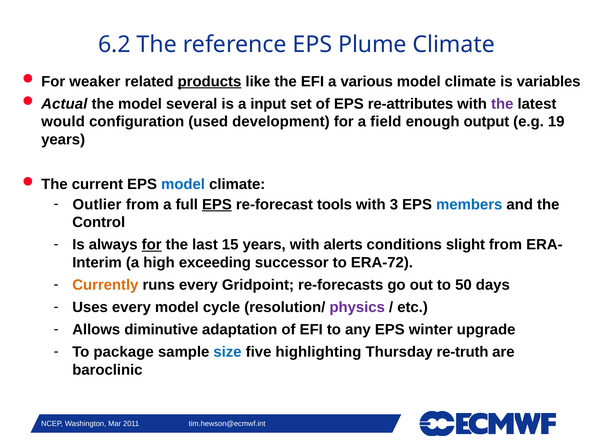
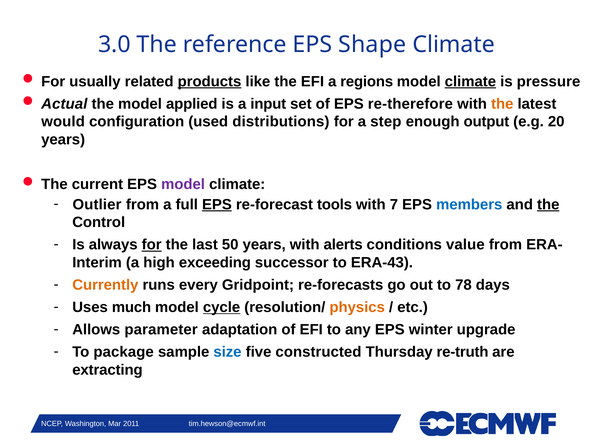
6.2: 6.2 -> 3.0 (114, 45)
Plume: Plume -> Shape (372, 45)
weaker: weaker -> usually (95, 81)
various: various -> regions (367, 81)
climate underline: none -> present (470, 81)
variables: variables -> pressure (549, 81)
several: several -> applied (192, 104)
re-attributes: re-attributes -> re-therefore (410, 104)
the colour: purple -> orange (502, 104)
development: development -> distributions (281, 122)
field: field -> step (386, 122)
19: 19 -> 20 (556, 122)
model colour: blue -> purple (183, 184)
3: 3 -> 7 (394, 204)
the underline: none -> present (548, 204)
15: 15 -> 50 (230, 245)
slight: slight -> value (465, 245)
ERA-72: ERA-72 -> ERA-43 (382, 263)
50: 50 -> 78 (463, 285)
Uses every: every -> much (131, 307)
cycle underline: none -> present (222, 307)
physics colour: purple -> orange (357, 307)
diminutive: diminutive -> parameter (161, 330)
highlighting: highlighting -> constructed (318, 352)
baroclinic: baroclinic -> extracting (107, 370)
